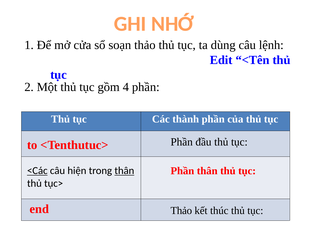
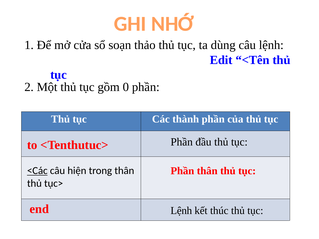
4: 4 -> 0 (126, 87)
thân underline: present -> none (124, 171)
end Thảo: Thảo -> Lệnh (181, 211)
